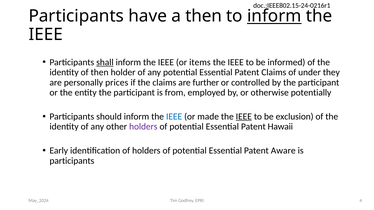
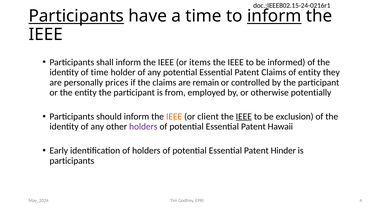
Participants underline: none -> present (76, 16)
a then: then -> time (204, 16)
shall underline: present -> none (105, 62)
of then: then -> time (100, 72)
of under: under -> entity (309, 72)
further: further -> remain (206, 83)
IEEE colour: blue -> orange (174, 117)
made: made -> client (208, 117)
Aware: Aware -> Hinder (283, 151)
